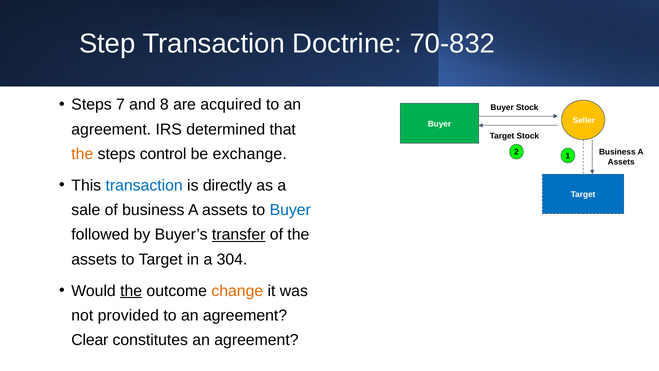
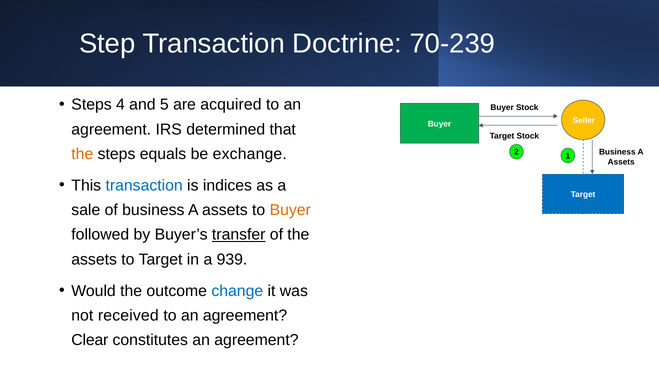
70-832: 70-832 -> 70-239 (452, 44)
7: 7 -> 4 (120, 105)
8: 8 -> 5 (164, 105)
control: control -> equals (163, 154)
directly: directly -> indices (227, 185)
Buyer colour: blue -> orange (290, 210)
304: 304 -> 939 (232, 259)
the underline: present -> none (131, 291)
change colour: orange -> blue (237, 291)
provided: provided -> received (128, 315)
